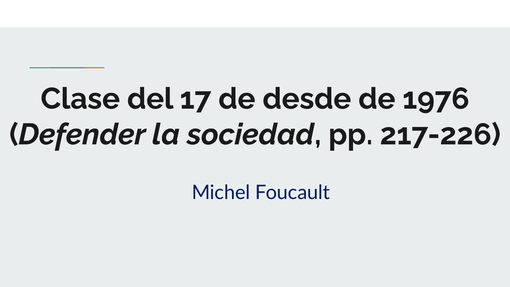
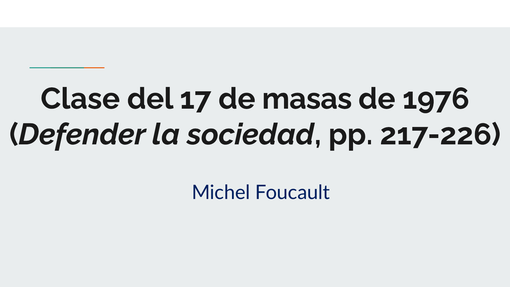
desde: desde -> masas (307, 99)
